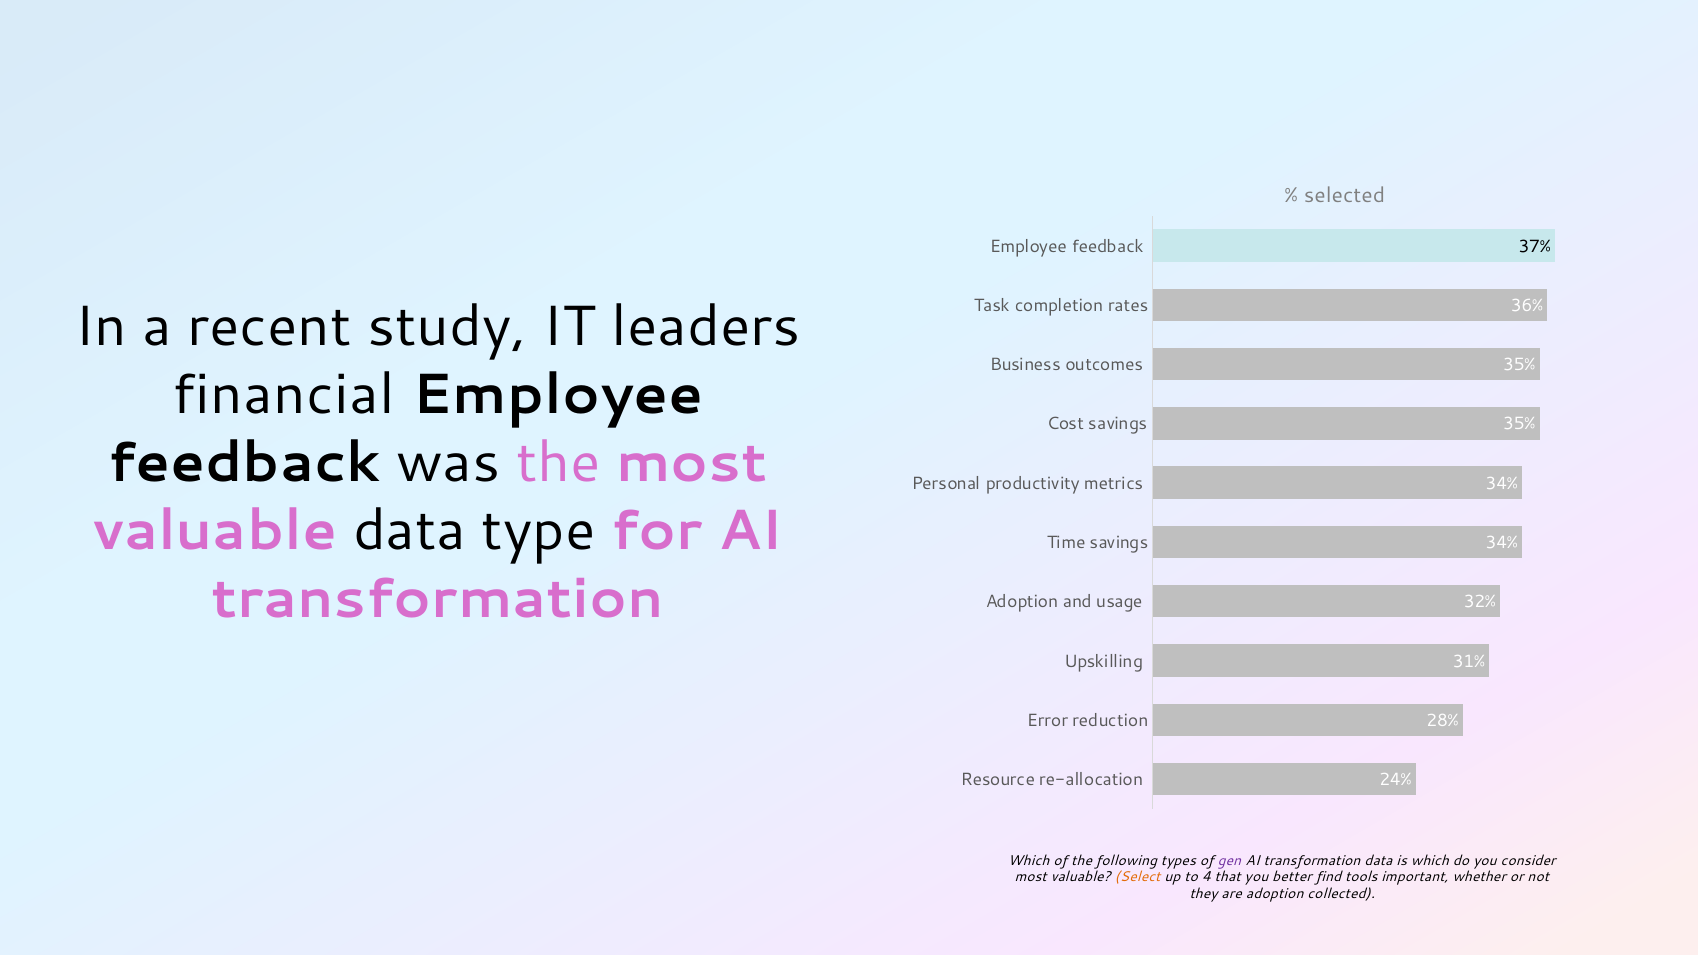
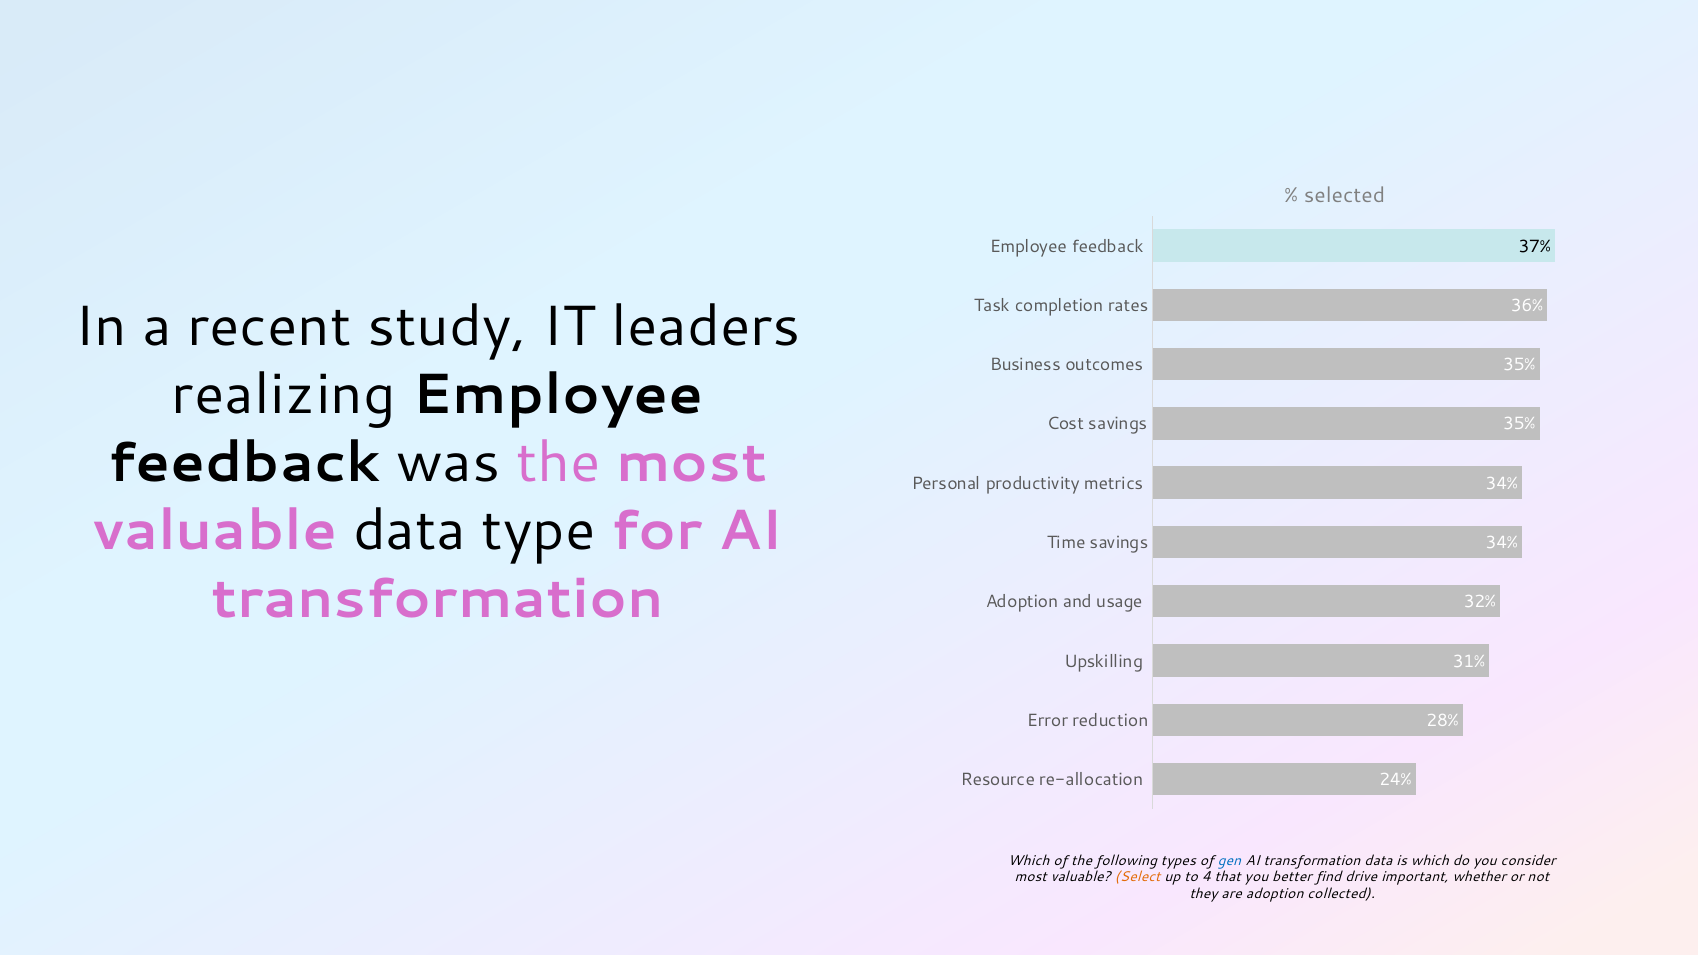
financial: financial -> realizing (284, 395)
gen colour: purple -> blue (1229, 860)
tools: tools -> drive (1361, 877)
